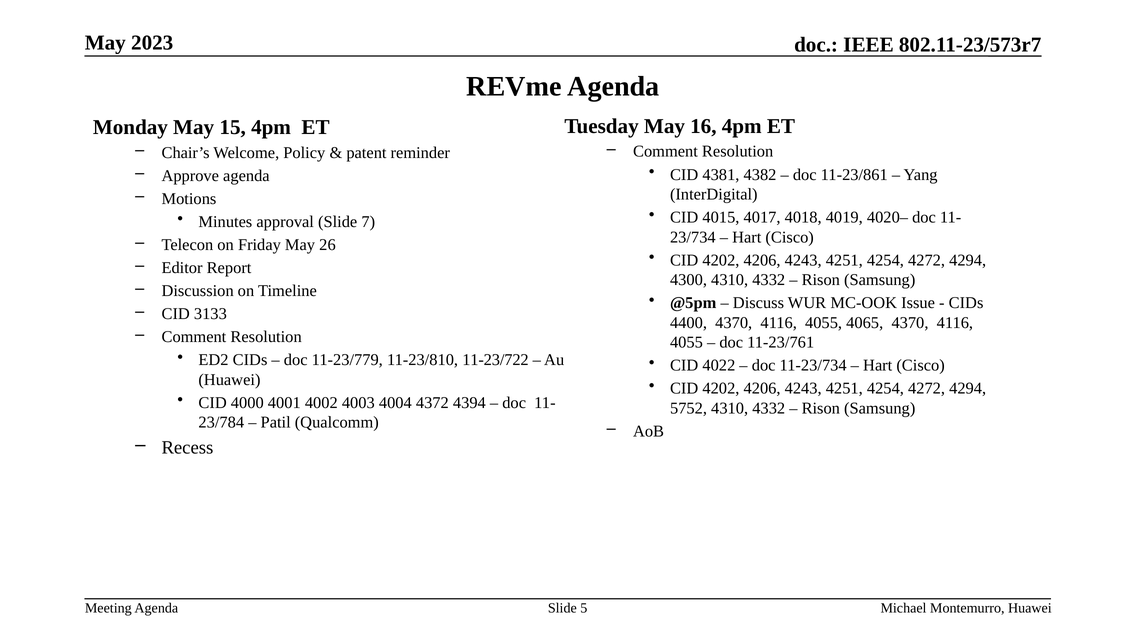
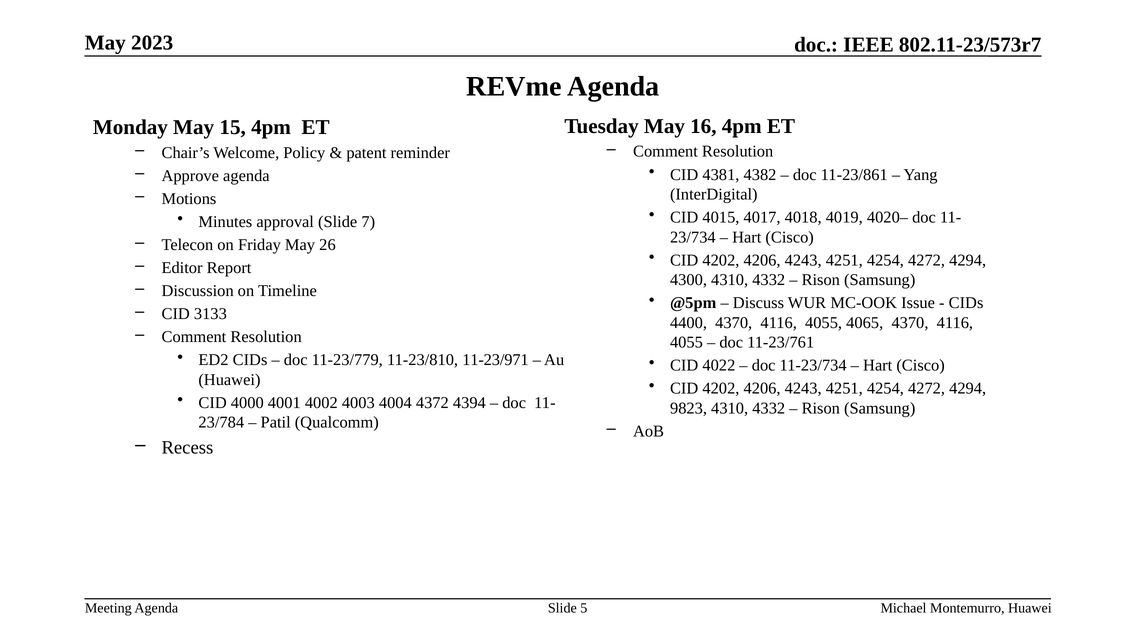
11-23/722: 11-23/722 -> 11-23/971 (495, 360)
5752: 5752 -> 9823 (689, 408)
